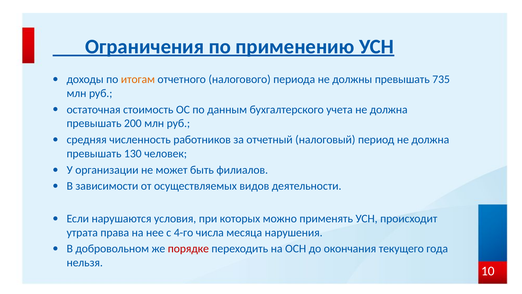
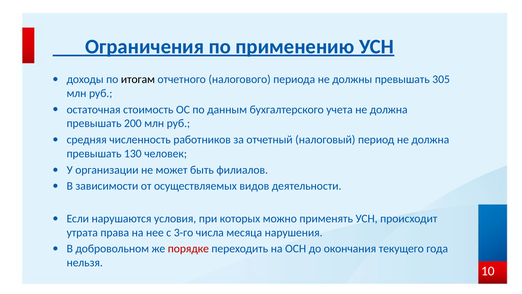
итогам colour: orange -> black (138, 79)
735: 735 -> 305 (441, 79)
4-го: 4-го -> 3-го (184, 232)
